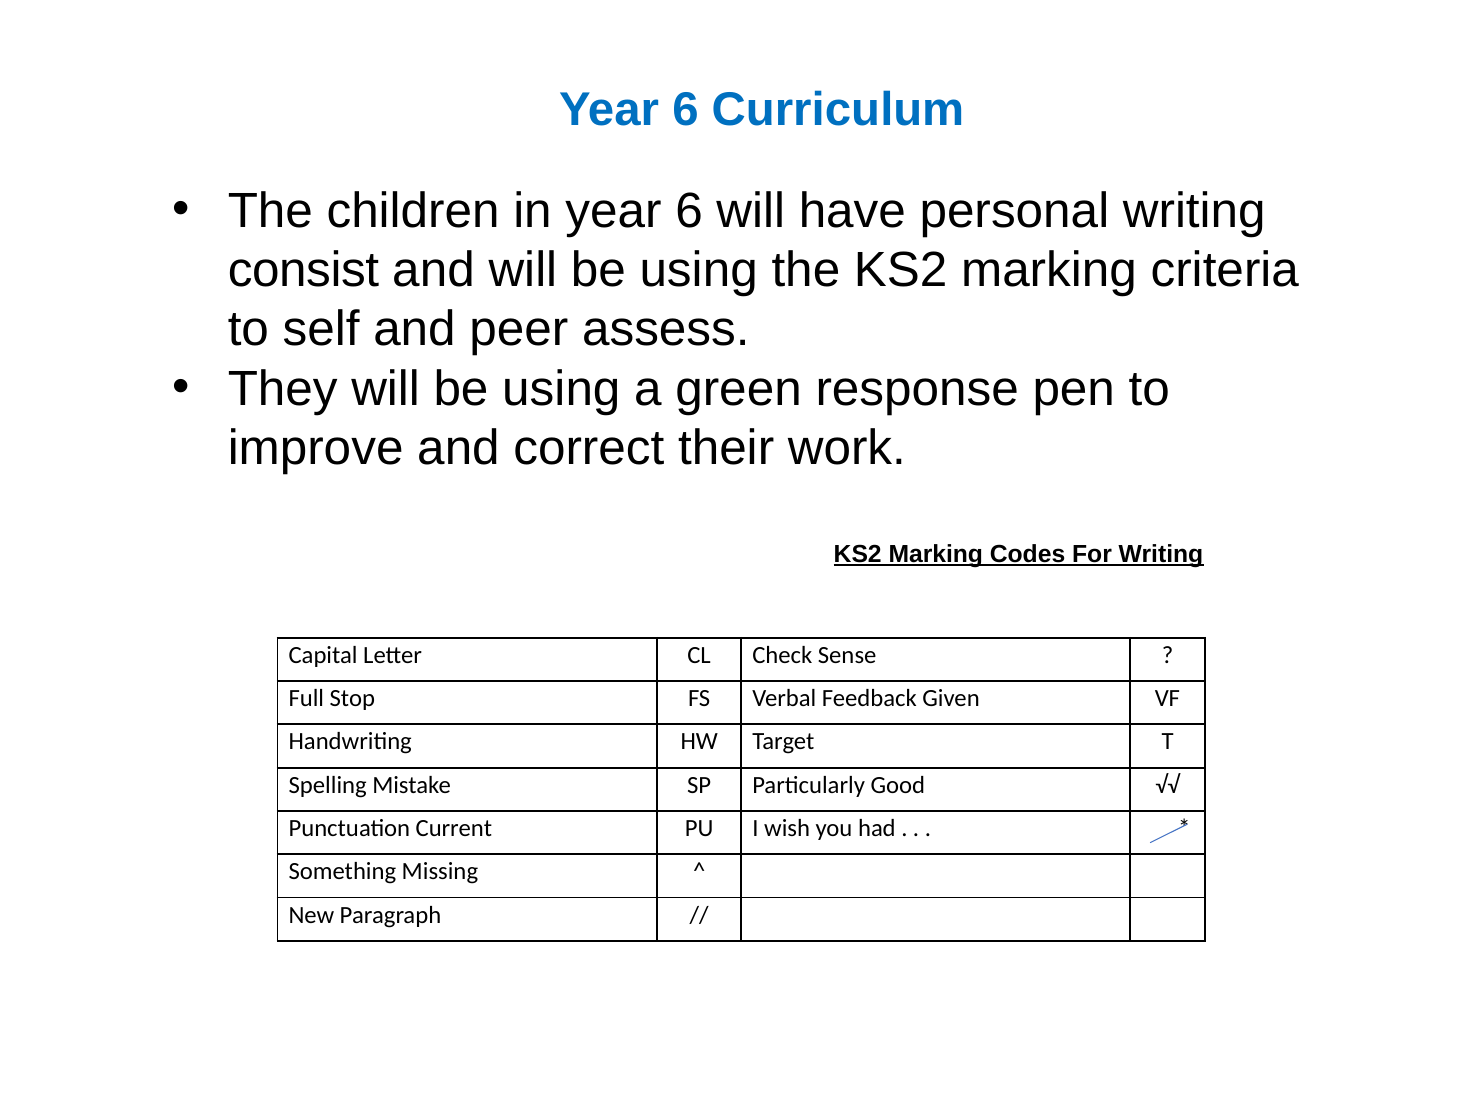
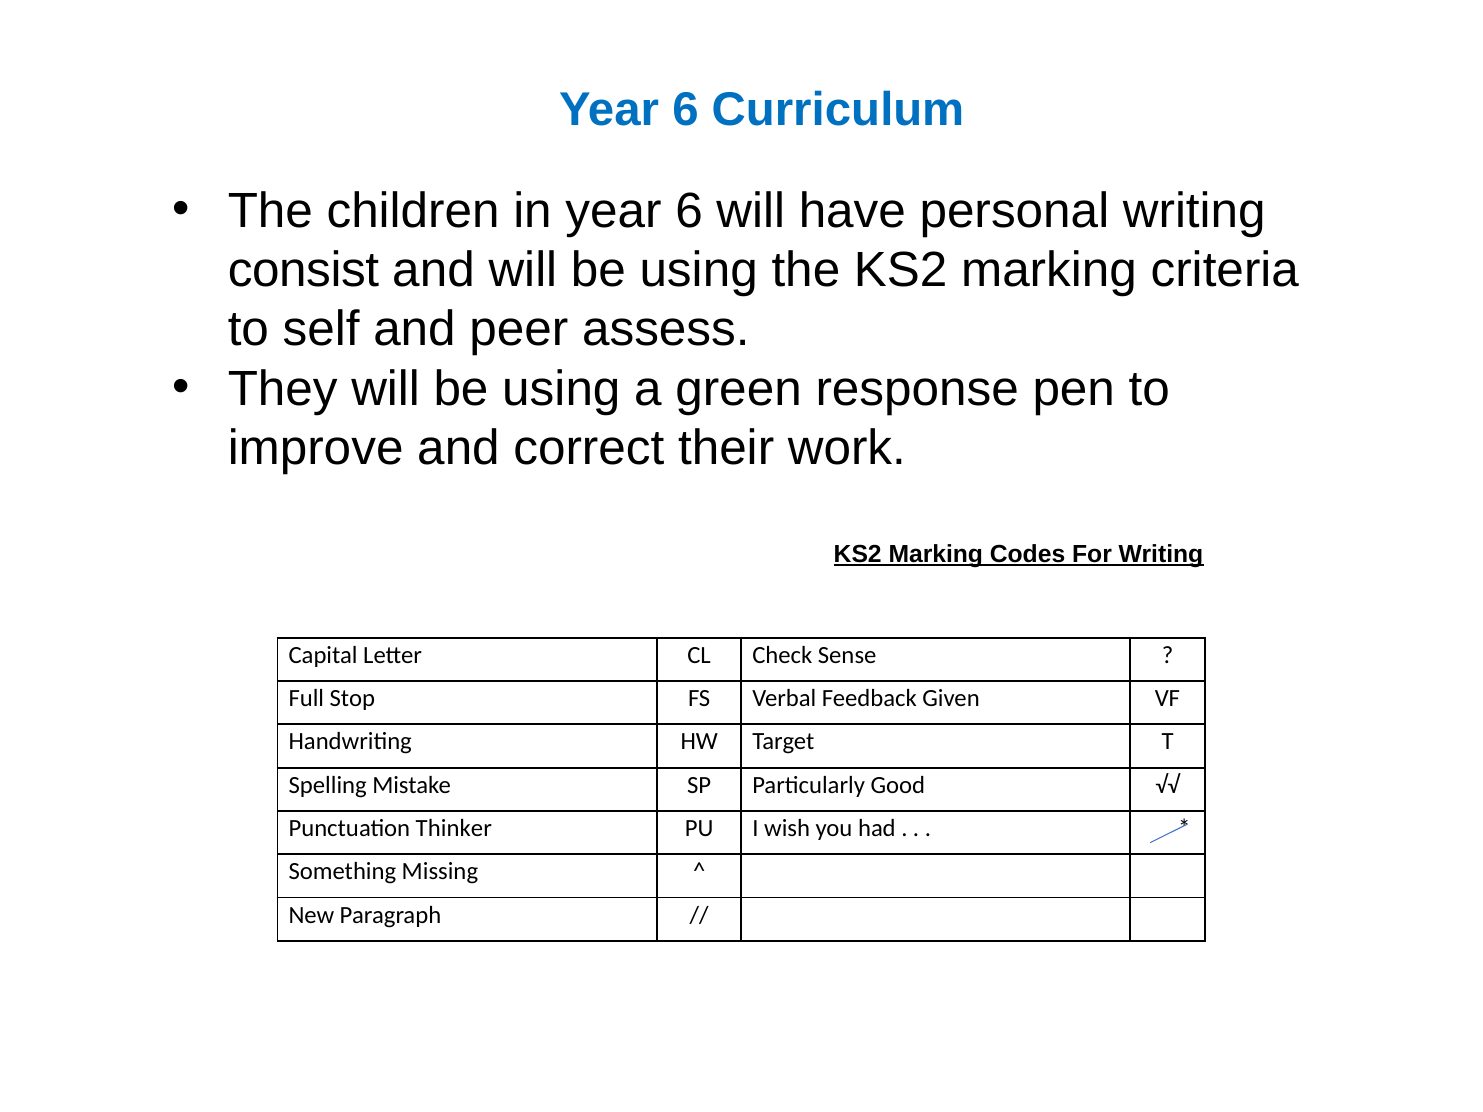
Current: Current -> Thinker (454, 829)
